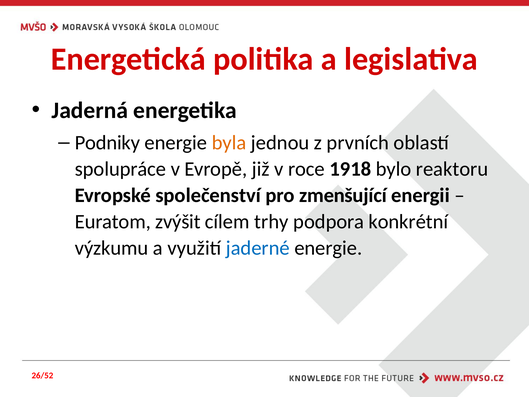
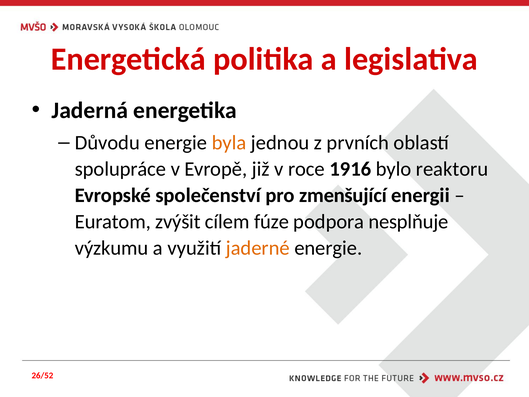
Podniky: Podniky -> Důvodu (107, 143)
1918: 1918 -> 1916 (350, 169)
trhy: trhy -> fúze (272, 222)
konkrétní: konkrétní -> nesplňuje (408, 222)
jaderné colour: blue -> orange (258, 248)
